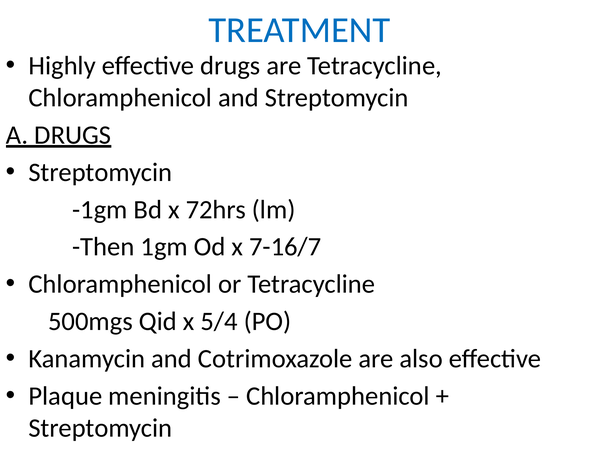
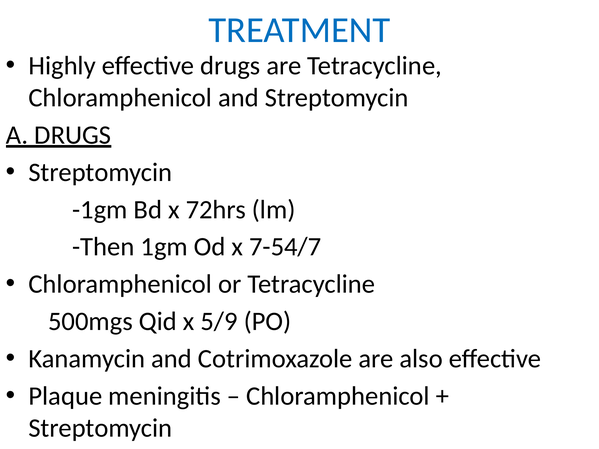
7-16/7: 7-16/7 -> 7-54/7 (285, 247)
5/4: 5/4 -> 5/9 (219, 322)
